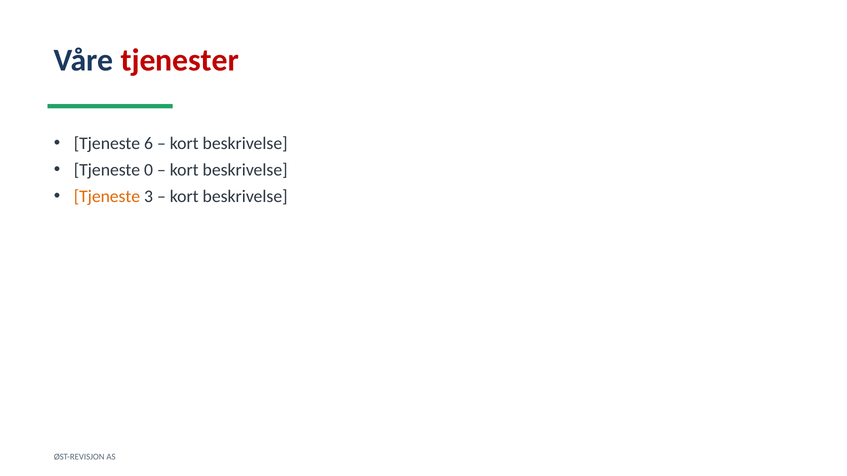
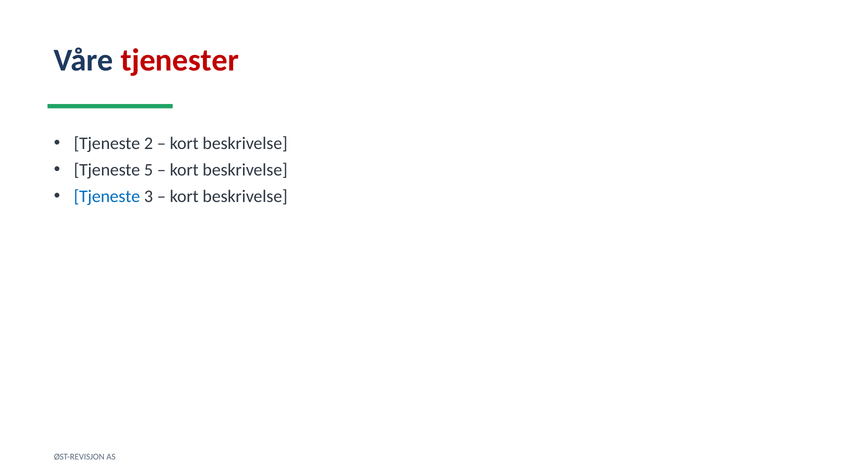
6: 6 -> 2 (148, 143)
0: 0 -> 5 (148, 170)
Tjeneste colour: orange -> blue (107, 196)
